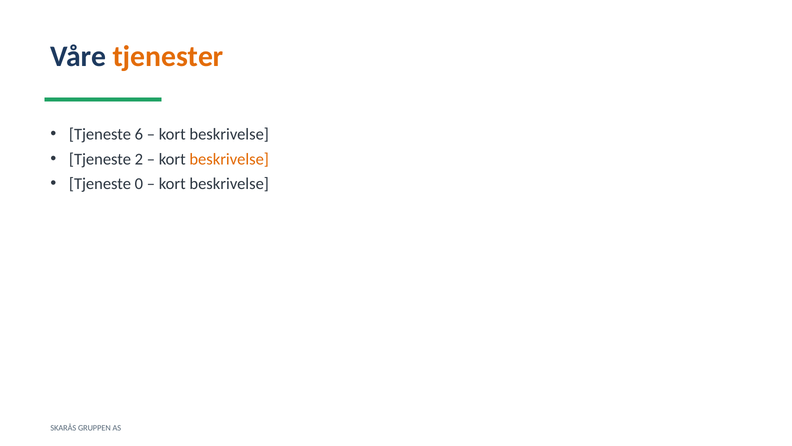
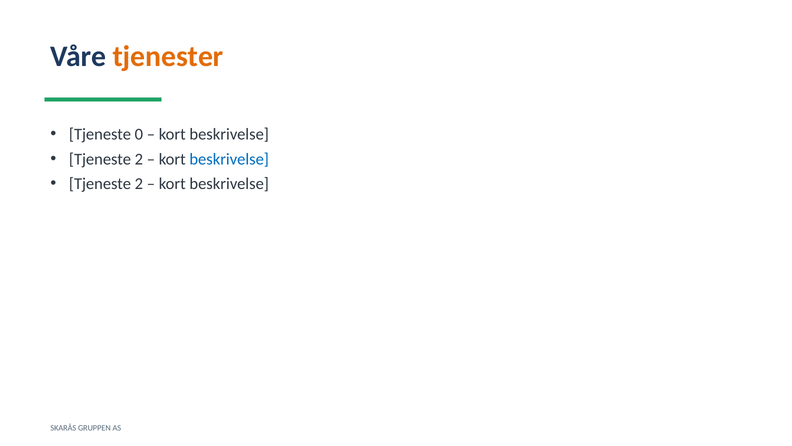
6: 6 -> 0 (139, 134)
beskrivelse colour: orange -> blue (229, 159)
0: 0 -> 2 (139, 184)
